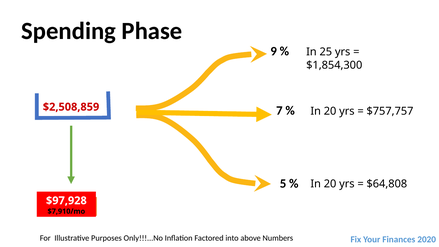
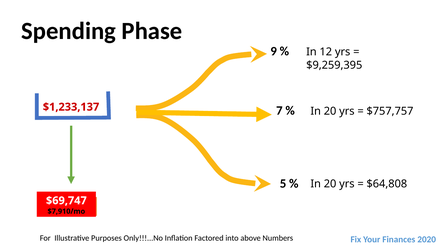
25: 25 -> 12 (326, 52)
$1,854,300: $1,854,300 -> $9,259,395 (334, 65)
$2,508,859: $2,508,859 -> $1,233,137 (71, 107)
$97,928: $97,928 -> $69,747 (66, 201)
